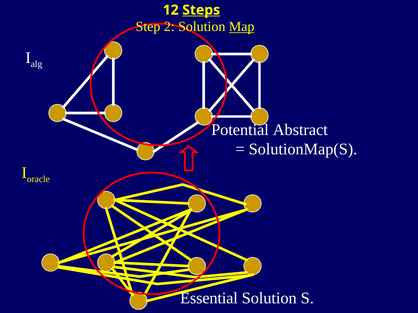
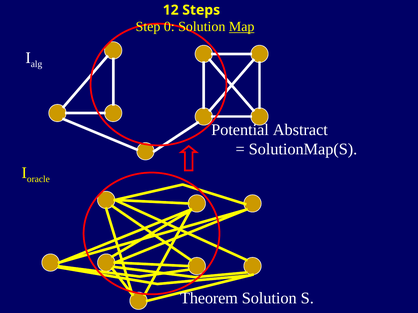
Steps underline: present -> none (201, 10)
2: 2 -> 0 (169, 27)
Essential: Essential -> Theorem (209, 299)
